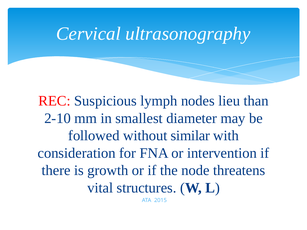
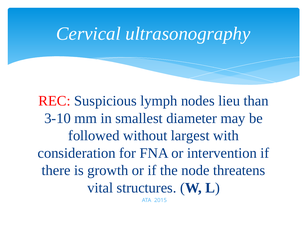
2-10: 2-10 -> 3-10 (58, 118)
similar: similar -> largest (190, 136)
